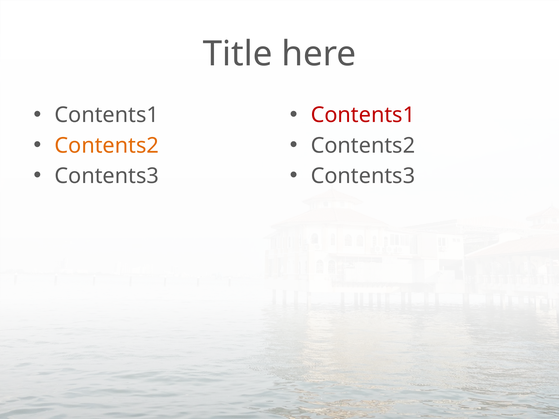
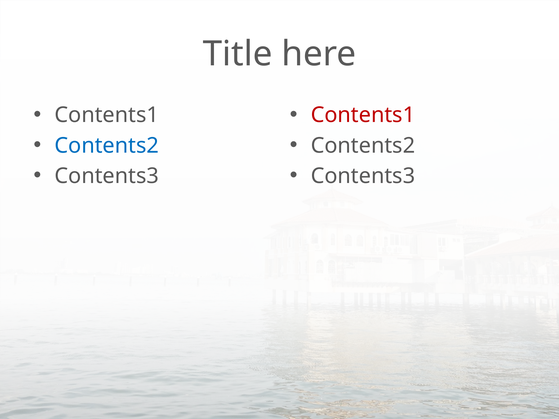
Contents2 colour: orange -> blue (107, 146)
